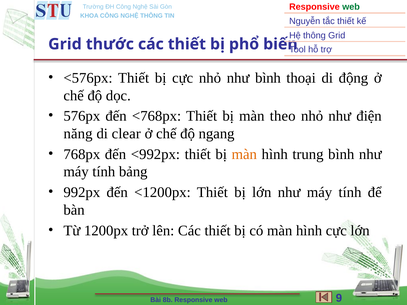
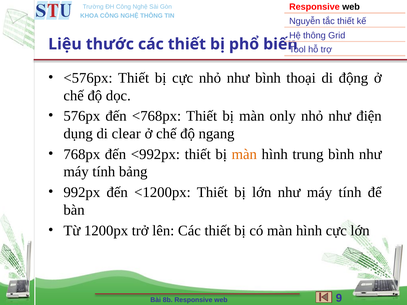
web colour: green -> black (351, 7)
Grid: Grid -> Liệu (65, 44)
theo: theo -> only (283, 116)
năng: năng -> dụng (78, 134)
